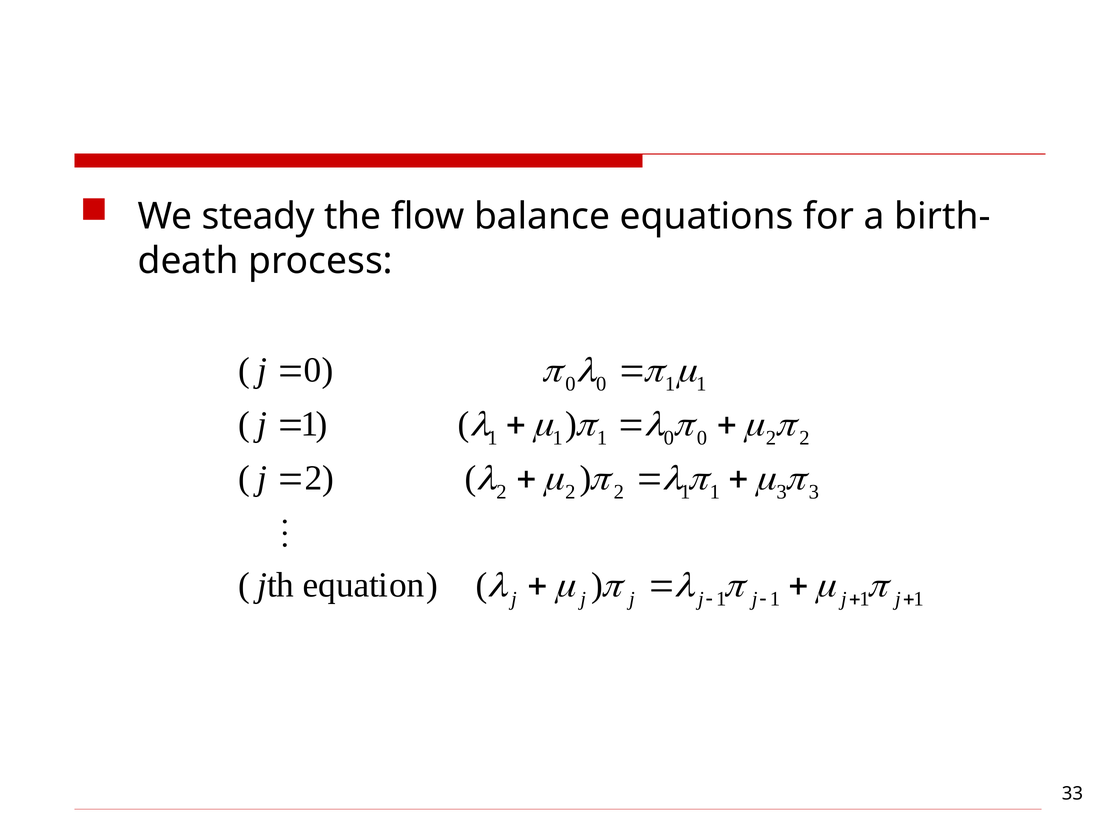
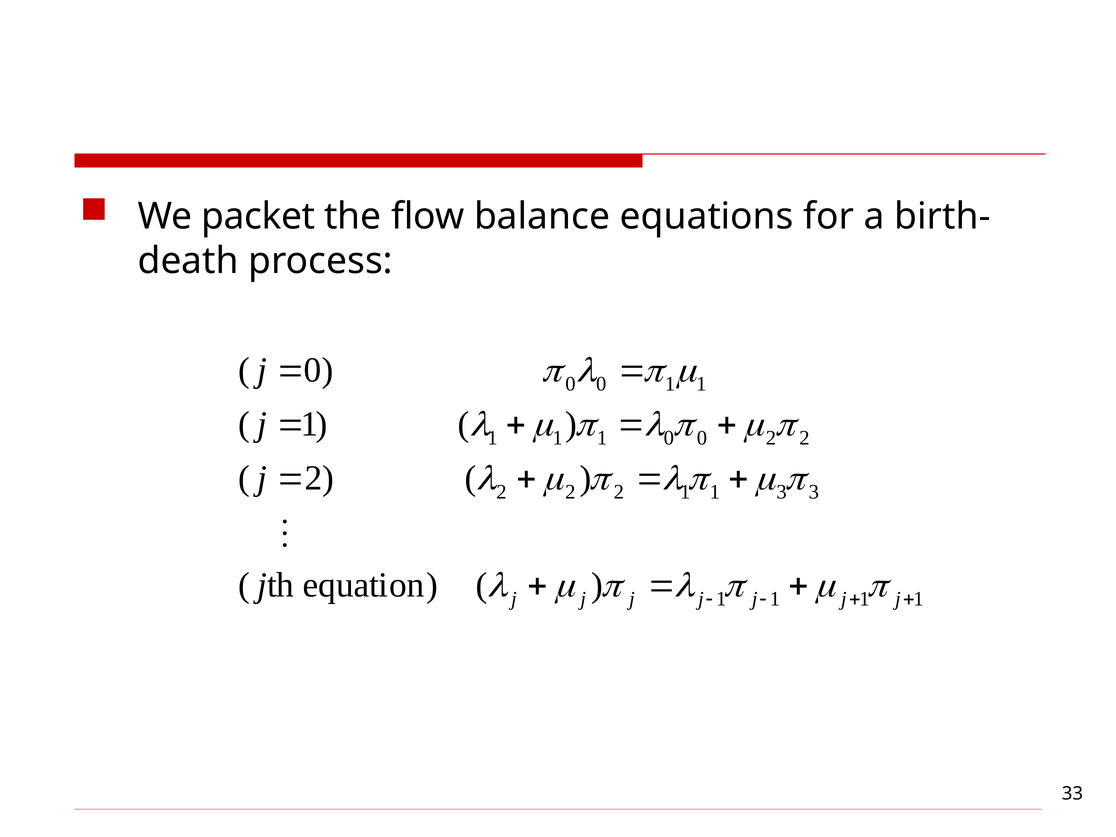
steady: steady -> packet (258, 216)
